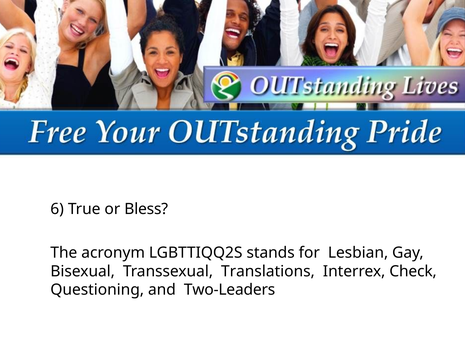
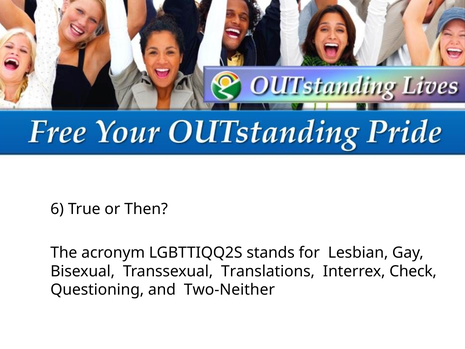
Bless: Bless -> Then (146, 209)
Two-Leaders: Two-Leaders -> Two-Neither (229, 290)
